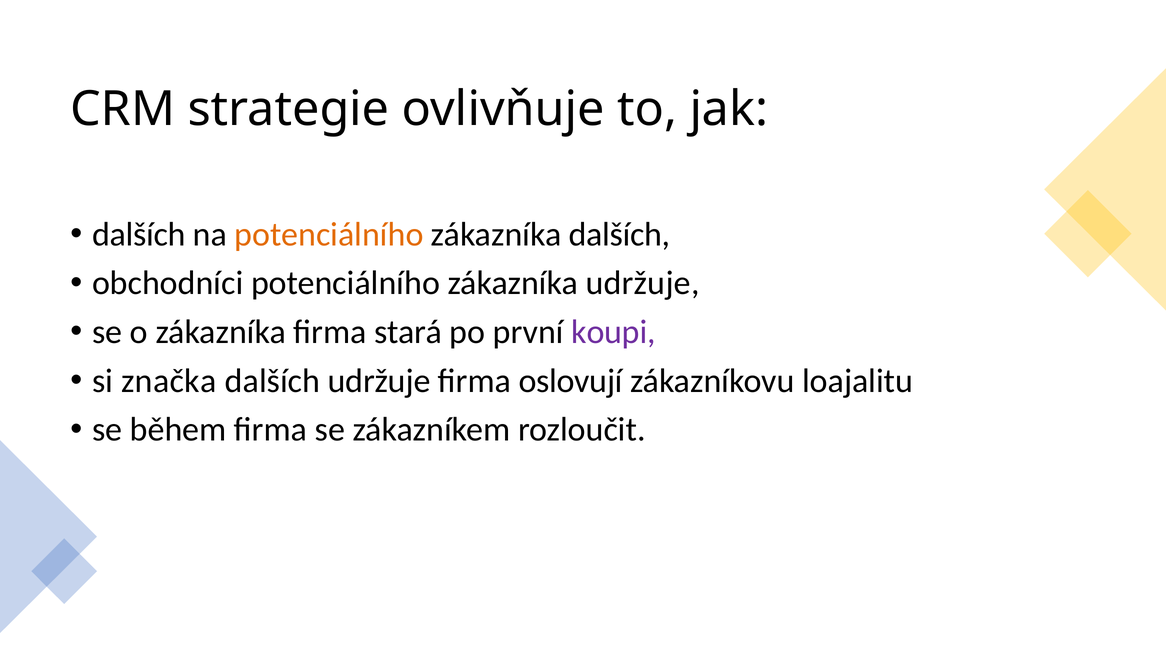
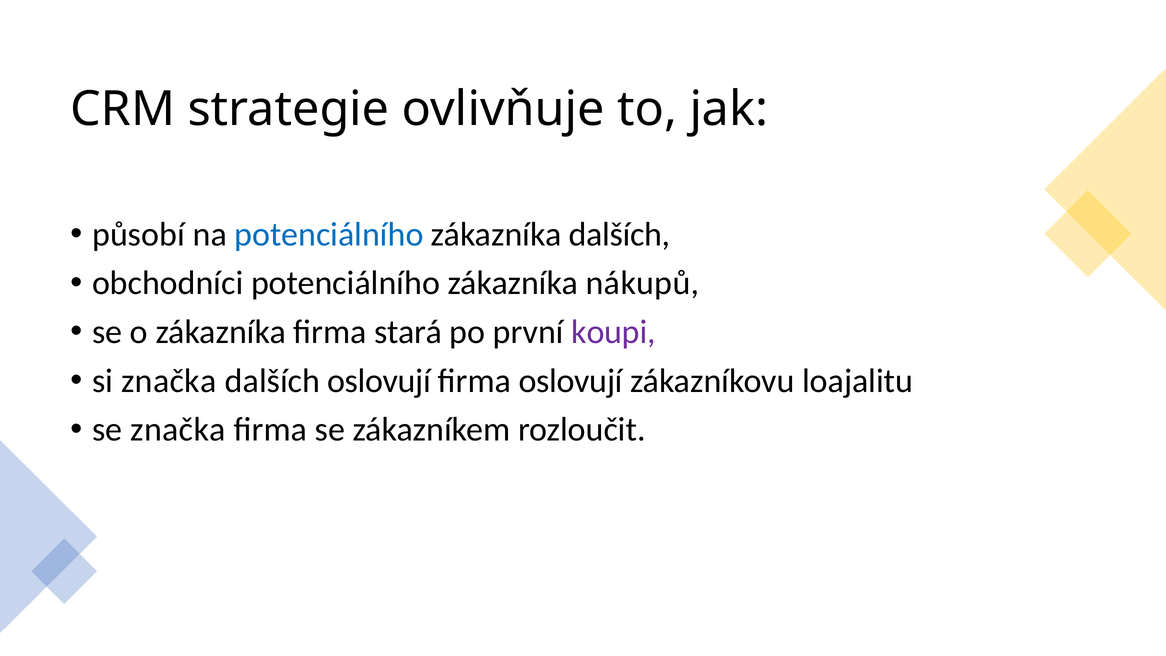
dalších: dalších -> působí (139, 234)
potenciálního colour: orange -> blue (329, 234)
zákazníka udržuje: udržuje -> nákupů (643, 283)
dalších udržuje: udržuje -> oslovují (379, 381)
se během: během -> značka (178, 430)
